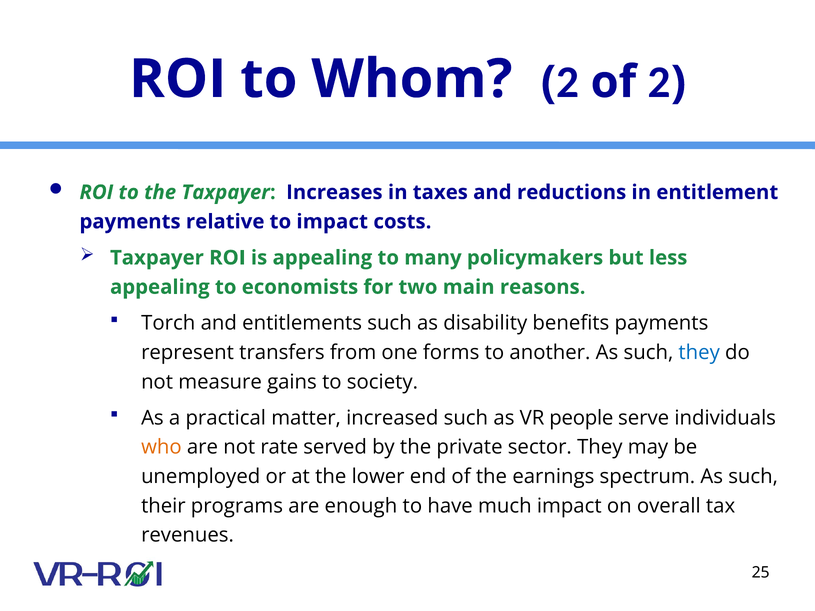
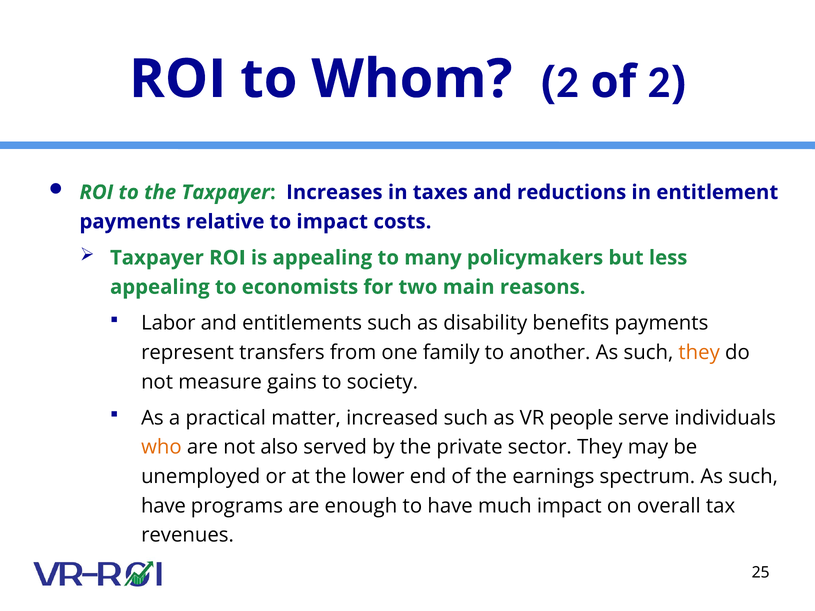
Torch: Torch -> Labor (168, 323)
forms: forms -> family (451, 353)
they colour: blue -> orange (699, 353)
rate: rate -> also (279, 447)
their: their -> have (163, 506)
